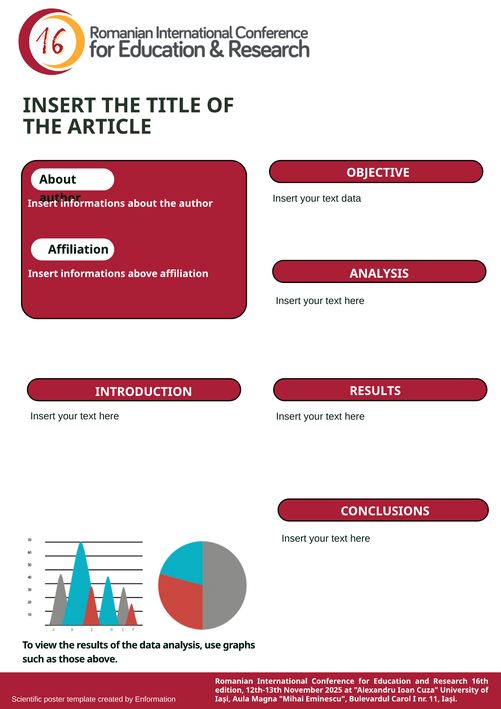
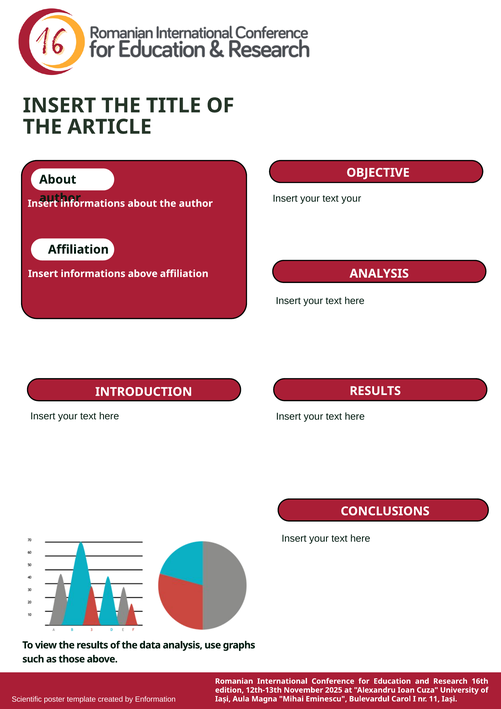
text data: data -> your (351, 198)
